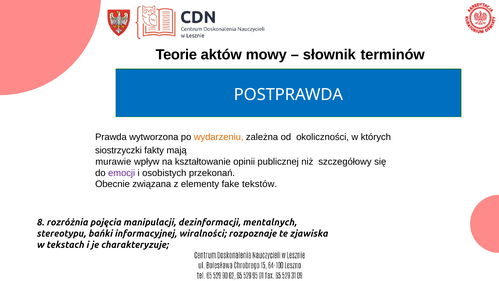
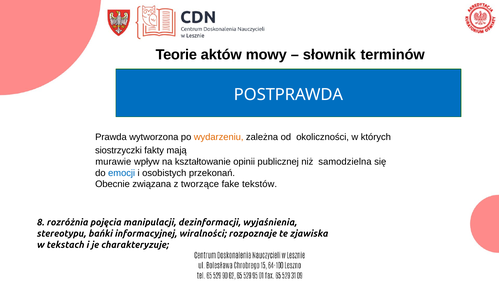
szczegółowy: szczegółowy -> samodzielna (345, 161)
emocji colour: purple -> blue (122, 173)
elementy: elementy -> tworzące (200, 184)
mentalnych: mentalnych -> wyjaśnienia (270, 222)
